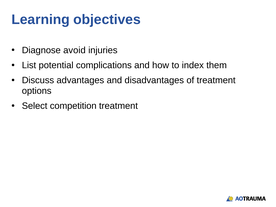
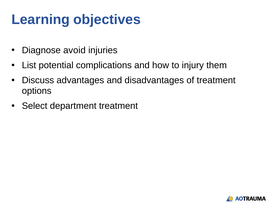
index: index -> injury (193, 65)
competition: competition -> department (73, 106)
